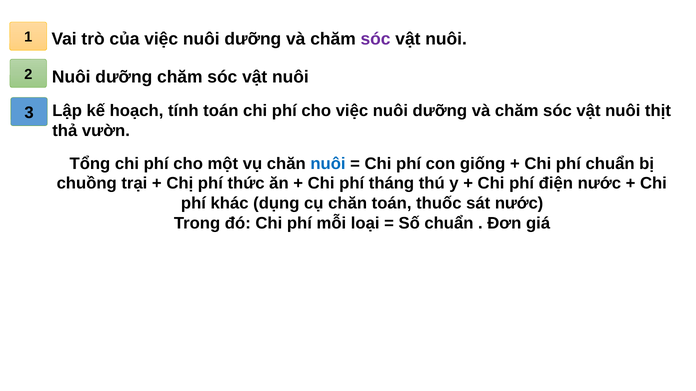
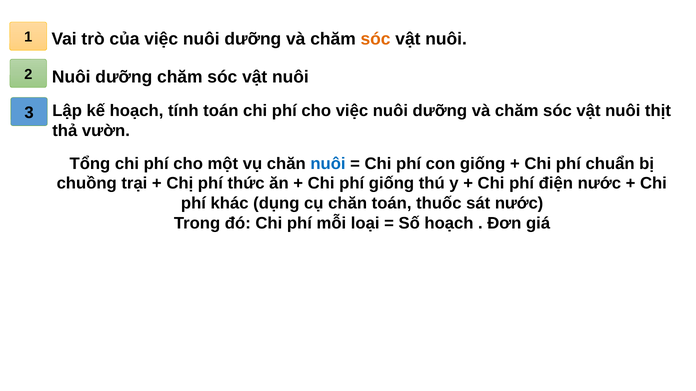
sóc colour: purple -> orange (376, 39)
phí tháng: tháng -> giống (391, 184)
Số chuẩn: chuẩn -> hoạch (449, 224)
